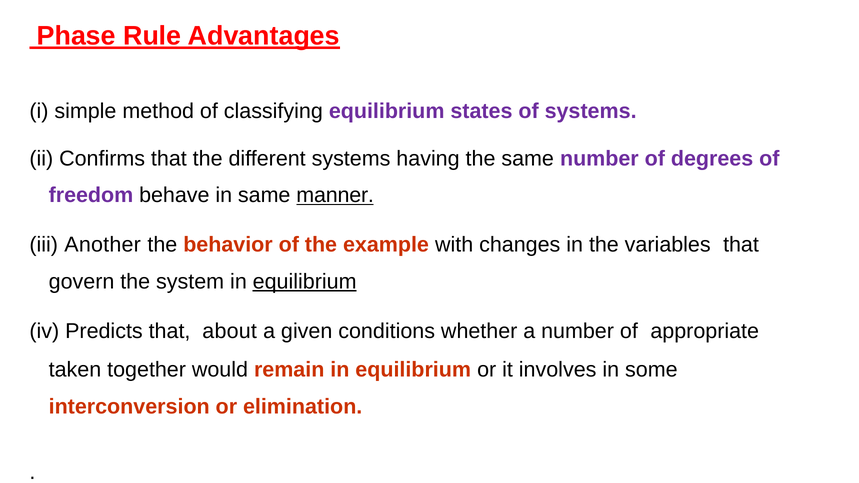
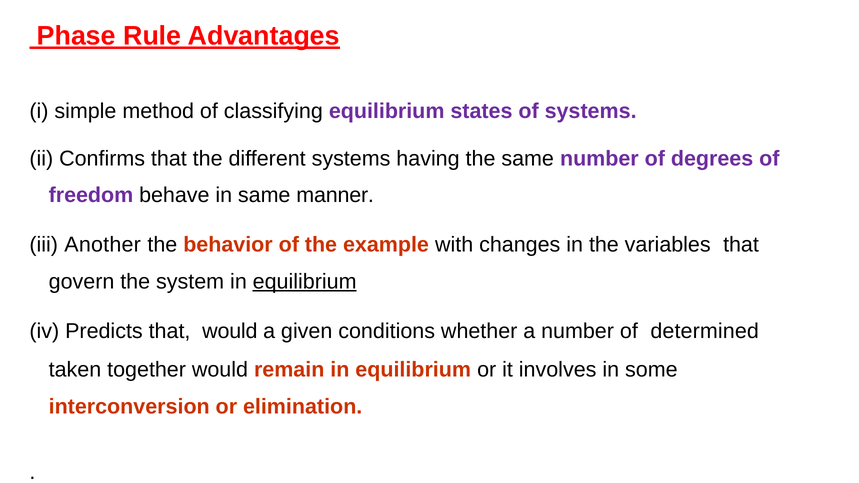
manner underline: present -> none (335, 195)
that about: about -> would (230, 331)
appropriate: appropriate -> determined (705, 331)
